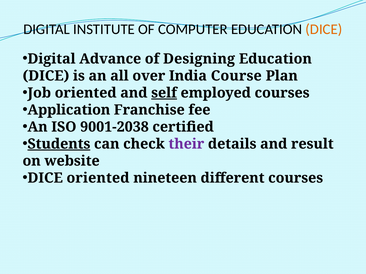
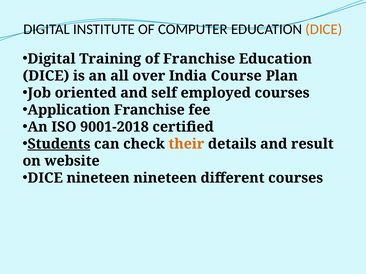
Advance: Advance -> Training (110, 59)
of Designing: Designing -> Franchise (199, 59)
self underline: present -> none (164, 93)
9001-2038: 9001-2038 -> 9001-2018 (114, 127)
their colour: purple -> orange (186, 144)
DICE oriented: oriented -> nineteen (98, 178)
